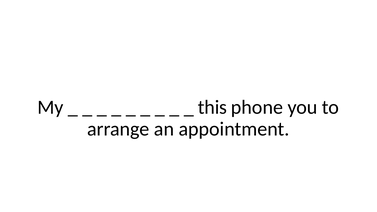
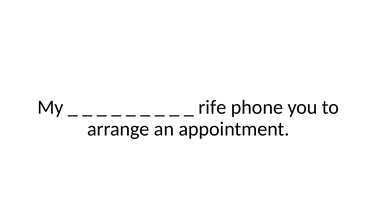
this: this -> rife (212, 107)
